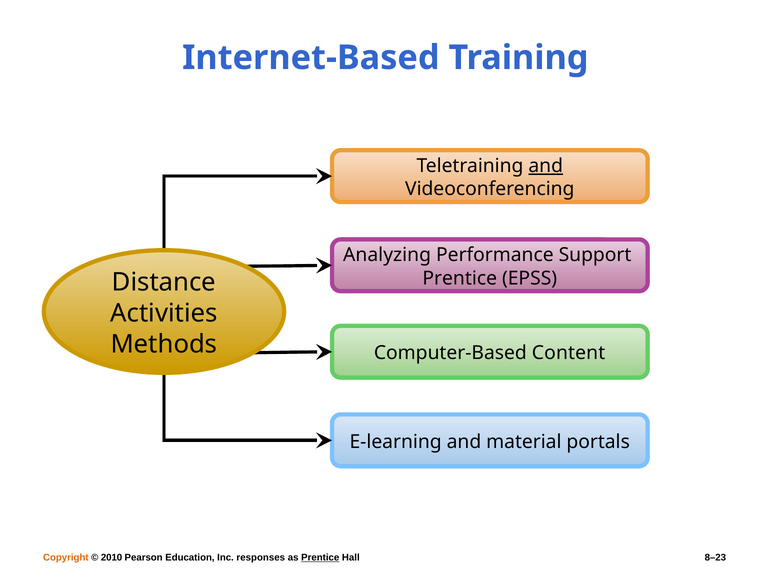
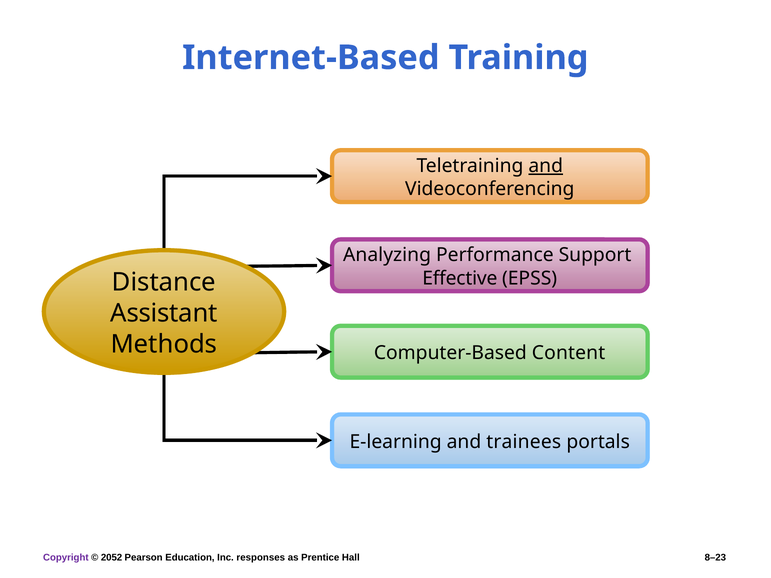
Prentice: Prentice -> Effective (460, 278)
Activities: Activities -> Assistant (164, 313)
material: material -> trainees (524, 442)
Copyright colour: orange -> purple (66, 558)
2010: 2010 -> 2052 (112, 558)
Prentice underline: present -> none (320, 558)
